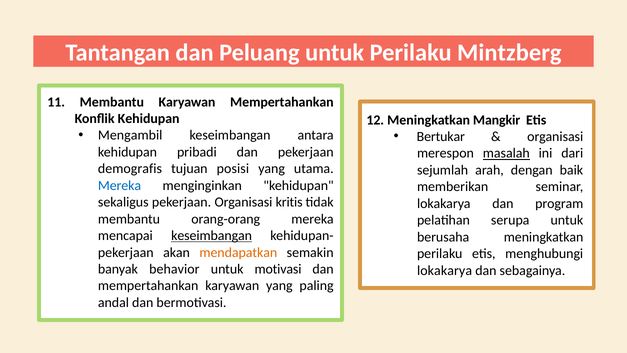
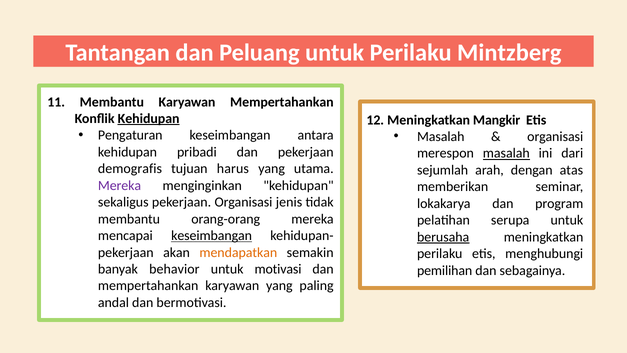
Kehidupan underline: none -> present (149, 119)
Mengambil: Mengambil -> Pengaturan (130, 135)
Bertukar: Bertukar -> Masalah (441, 137)
posisi: posisi -> harus (233, 169)
baik: baik -> atas (571, 170)
Mereka colour: blue -> purple (120, 185)
kritis: kritis -> jenis (289, 202)
berusaha underline: none -> present (443, 237)
lokakarya: lokakarya -> pemilihan (445, 270)
